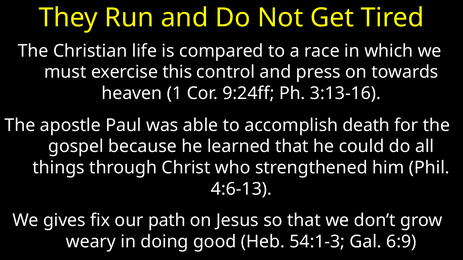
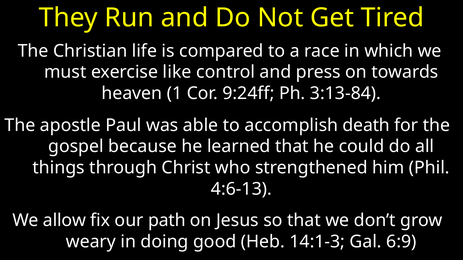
this: this -> like (177, 72)
3:13-16: 3:13-16 -> 3:13-84 (345, 93)
gives: gives -> allow (64, 221)
54:1-3: 54:1-3 -> 14:1-3 (317, 242)
